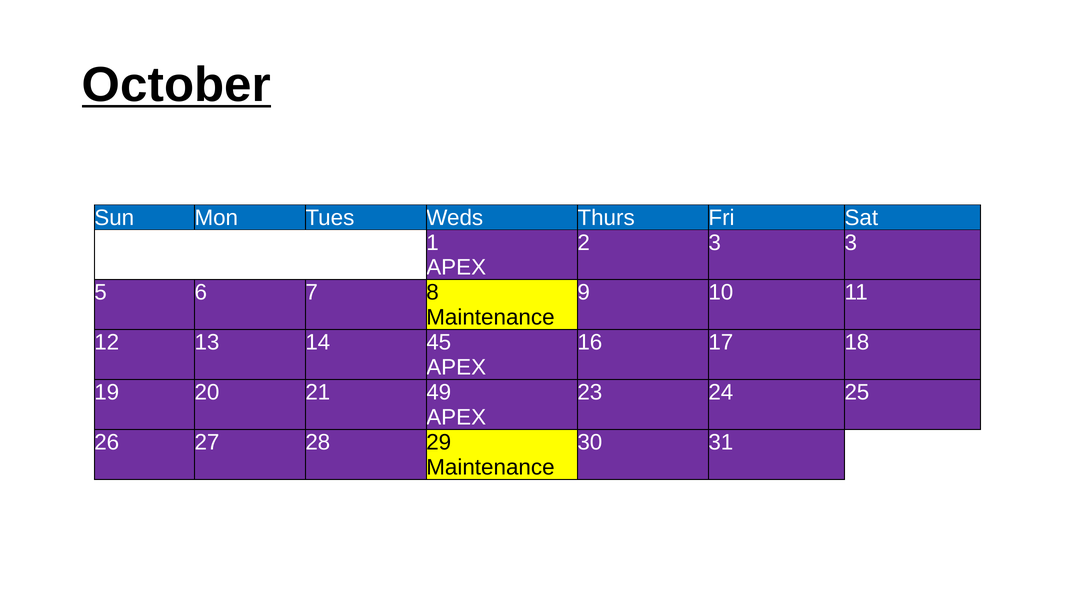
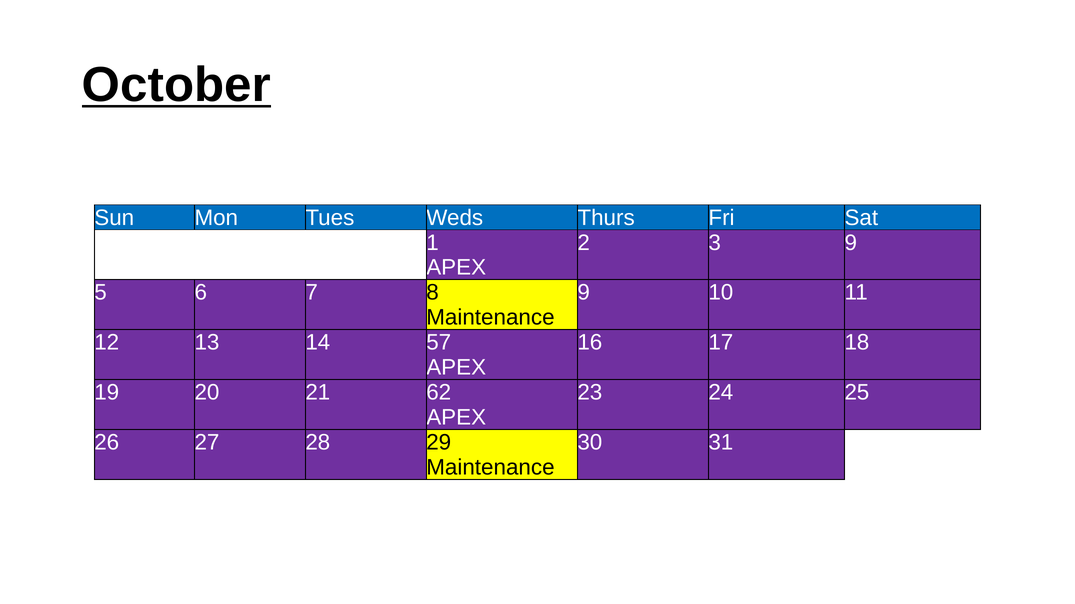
3 3: 3 -> 9 (851, 243)
45: 45 -> 57 (439, 343)
49: 49 -> 62 (439, 393)
